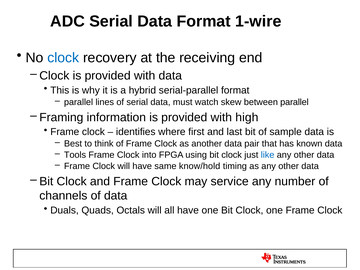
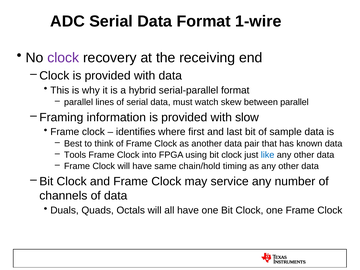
clock colour: blue -> purple (63, 58)
high: high -> slow (247, 117)
know/hold: know/hold -> chain/hold (200, 166)
